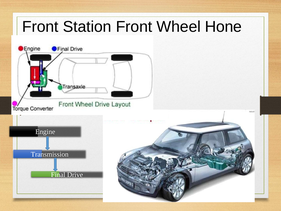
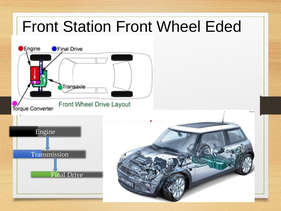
Hone: Hone -> Eded (223, 27)
